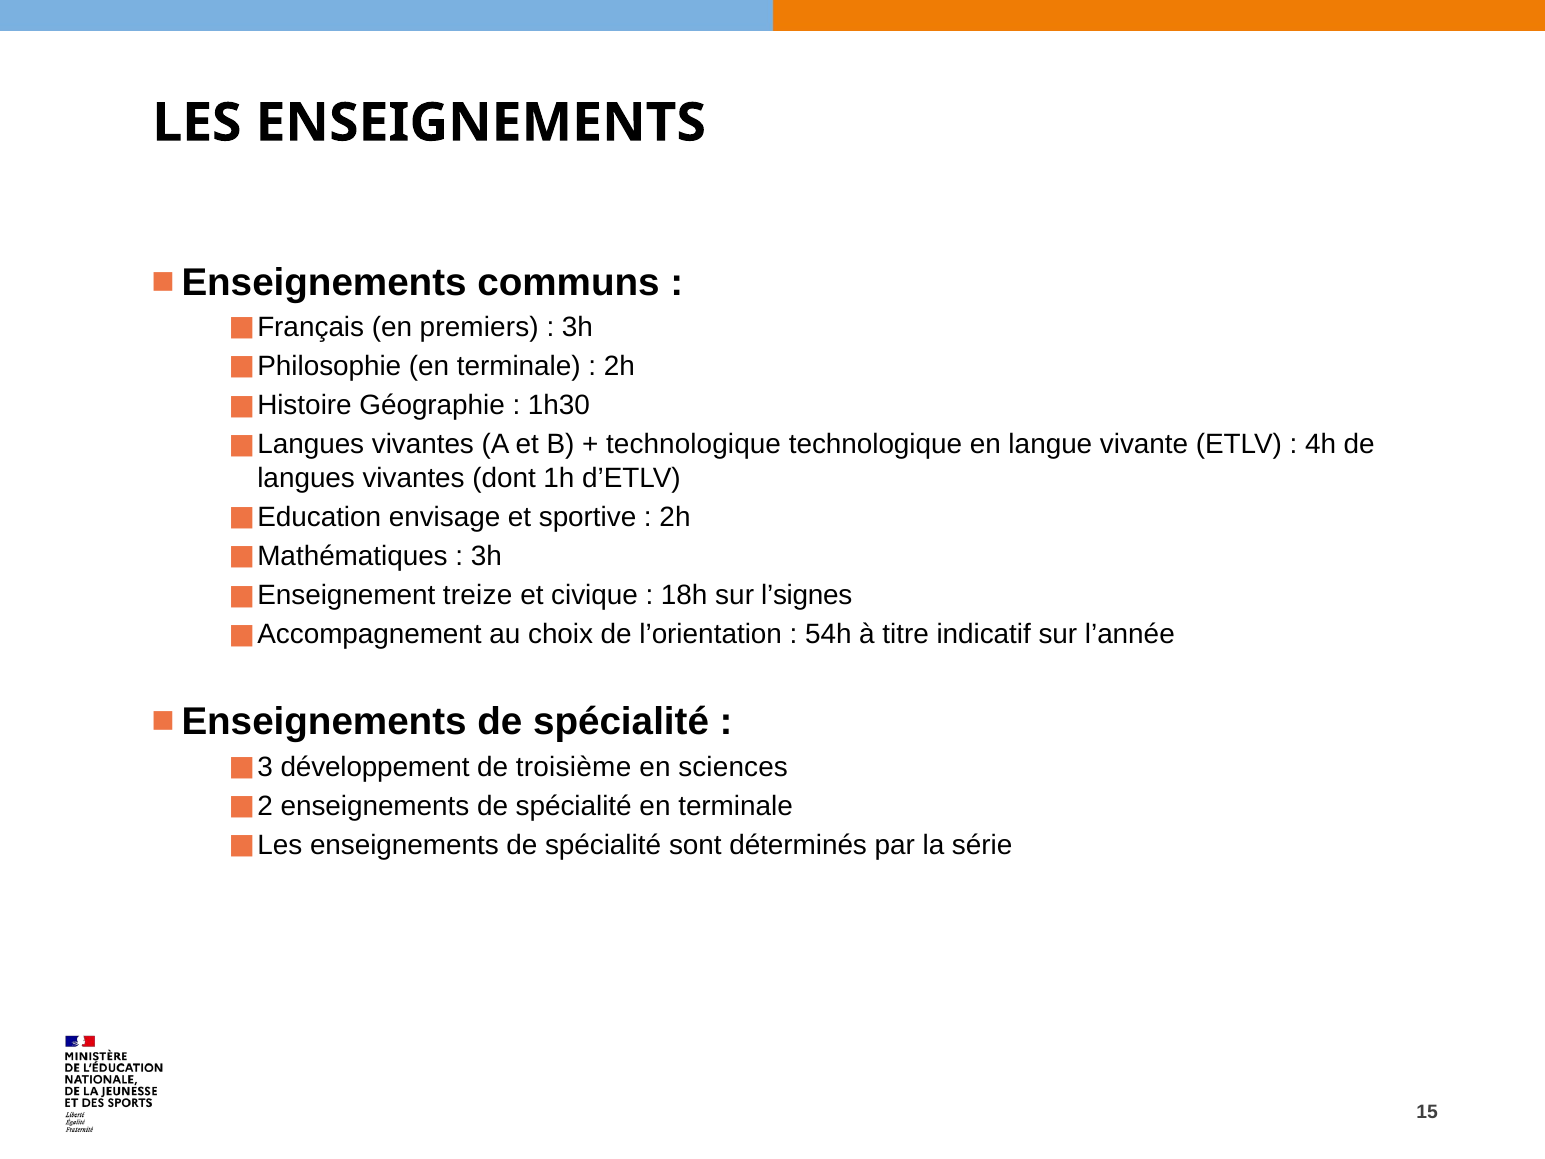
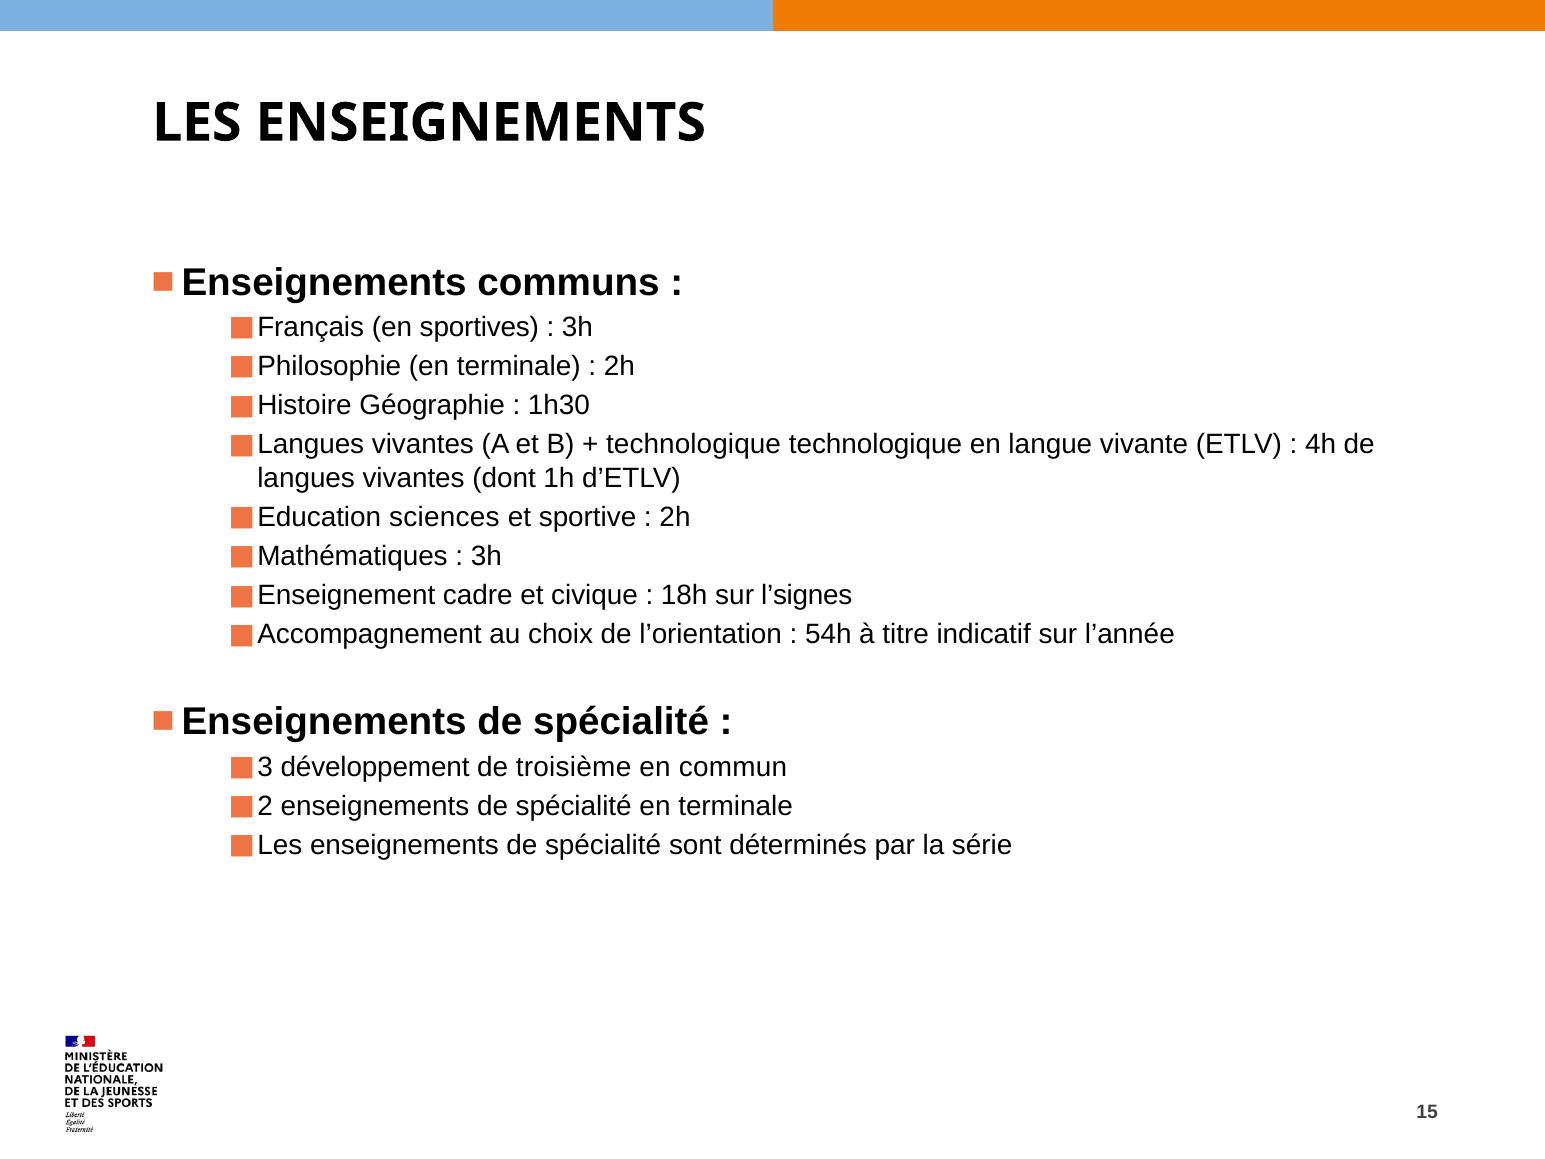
premiers: premiers -> sportives (479, 327)
envisage: envisage -> sciences (444, 517)
treize: treize -> cadre (478, 595)
sciences: sciences -> commun (733, 767)
